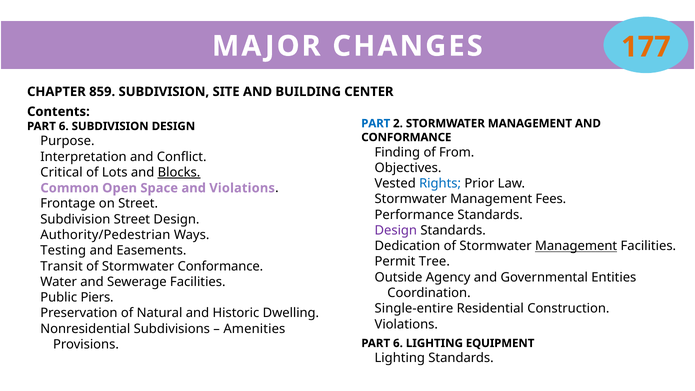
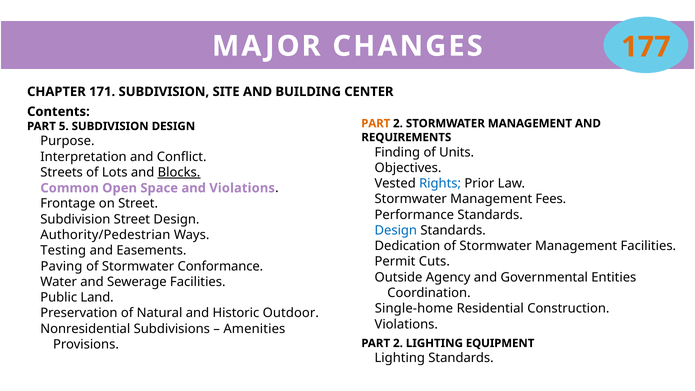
859: 859 -> 171 (102, 92)
PART colour: blue -> orange (376, 123)
6: 6 -> 5 (64, 126)
CONFORMANCE: CONFORMANCE -> REQUIREMENTS (406, 137)
From: From -> Units (457, 152)
Critical: Critical -> Streets (62, 172)
Design colour: purple -> blue (396, 230)
Management underline: present -> none (576, 246)
Tree: Tree -> Cuts (434, 262)
Transit: Transit -> Paving (61, 266)
Piers: Piers -> Land (97, 297)
Single-entire: Single-entire -> Single-home (414, 309)
Dwelling: Dwelling -> Outdoor (291, 313)
6: 6 -> 2 (398, 343)
